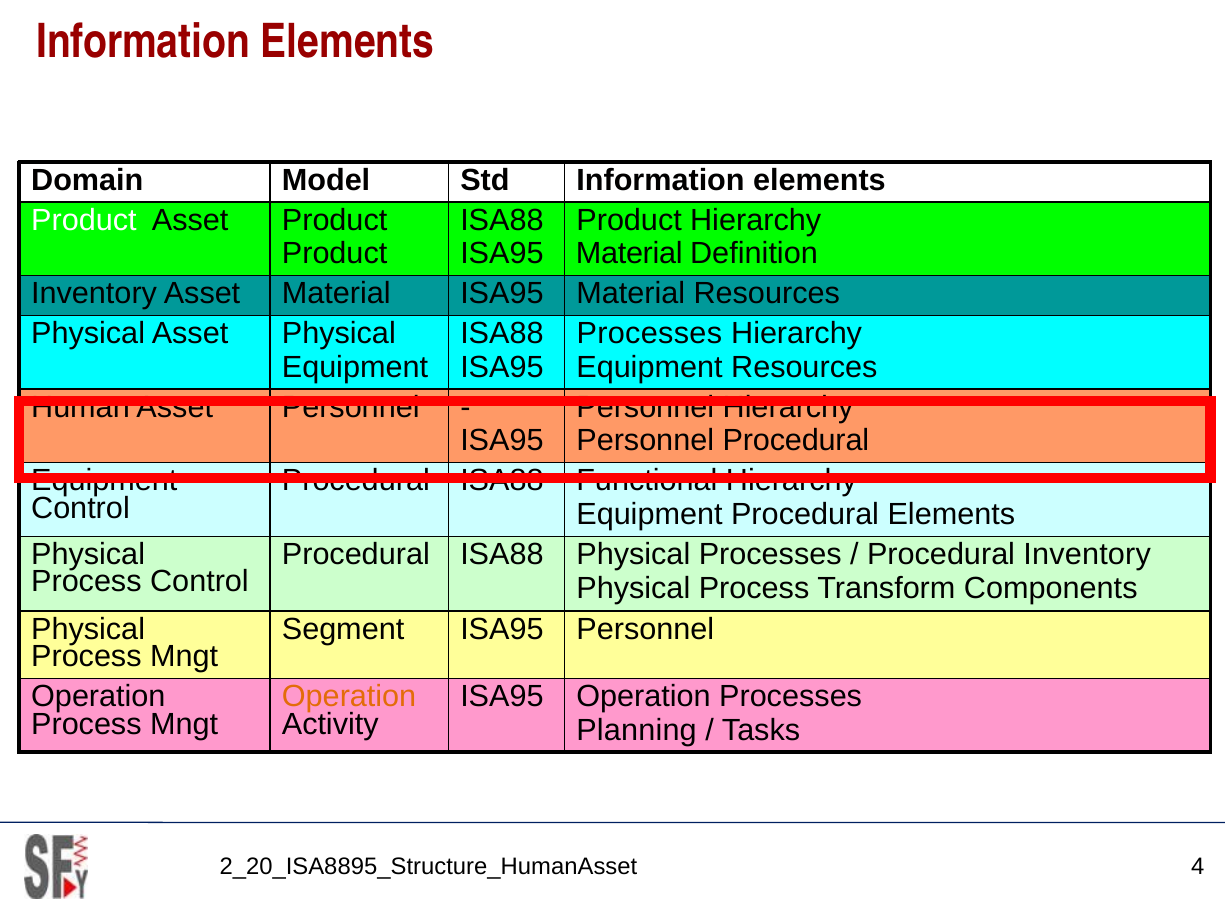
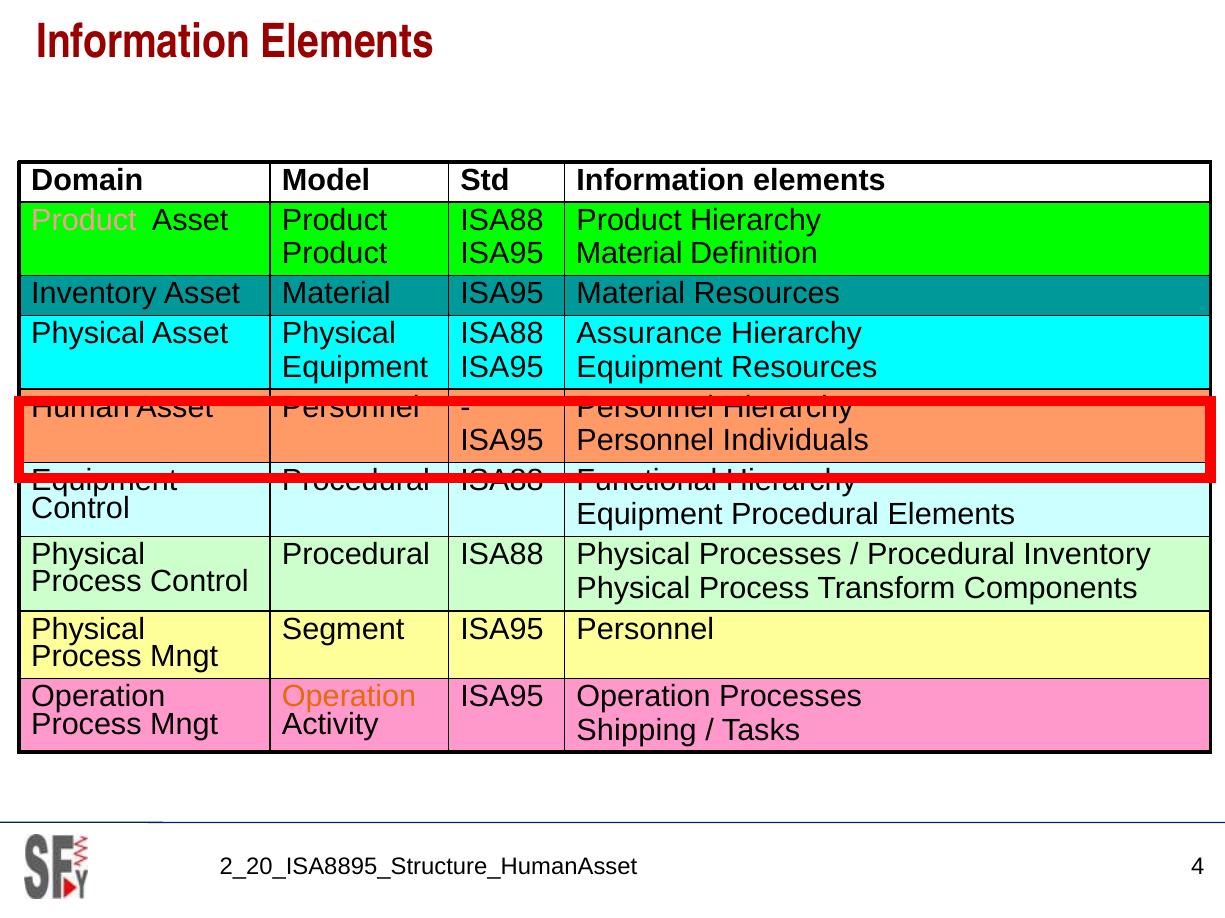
Product colour: white -> pink (84, 220)
Processes: Processes -> Assurance (649, 334)
Personnel Procedural: Procedural -> Individuals (796, 441)
Planning: Planning -> Shipping (637, 731)
